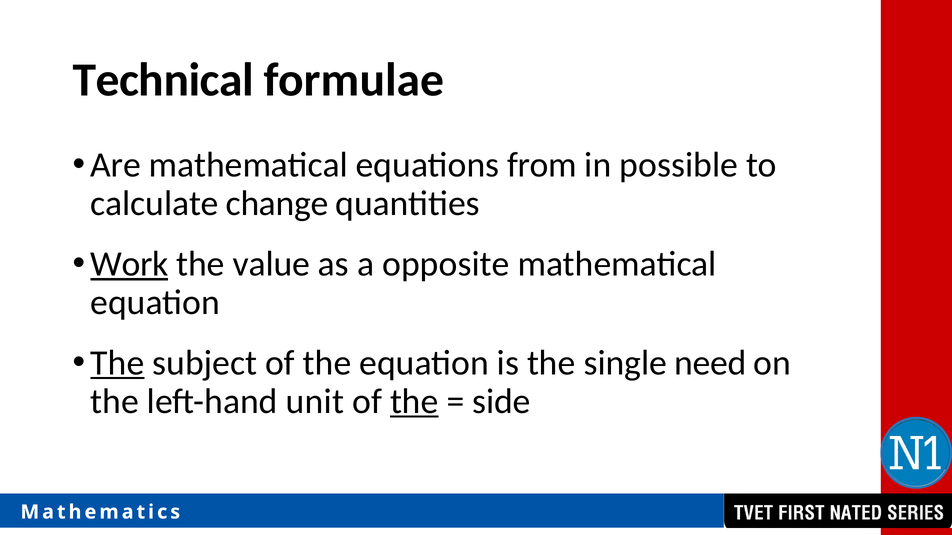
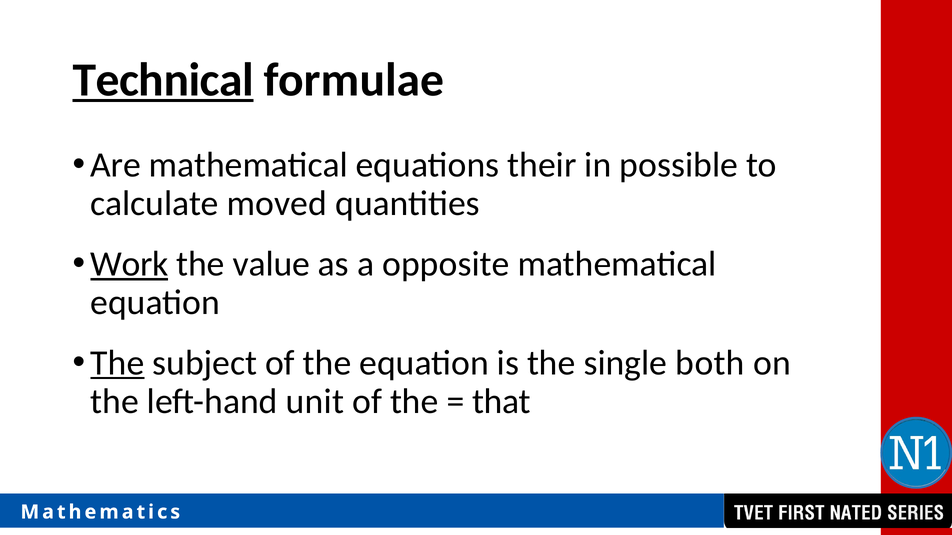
Technical underline: none -> present (163, 80)
from: from -> their (542, 165)
change: change -> moved (277, 204)
need: need -> both (710, 363)
the underline: present -> none (414, 402)
side: side -> that (501, 402)
